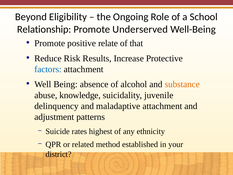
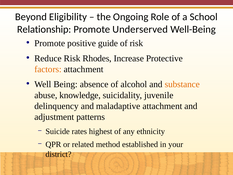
relate: relate -> guide (108, 43)
of that: that -> risk (136, 43)
Results: Results -> Rhodes (97, 58)
factors colour: blue -> orange (48, 69)
